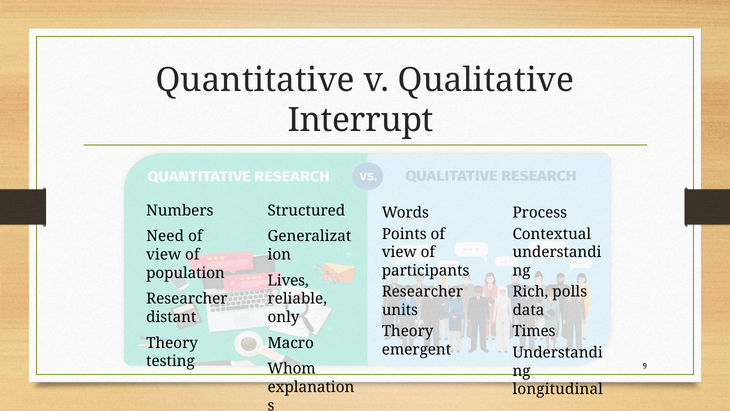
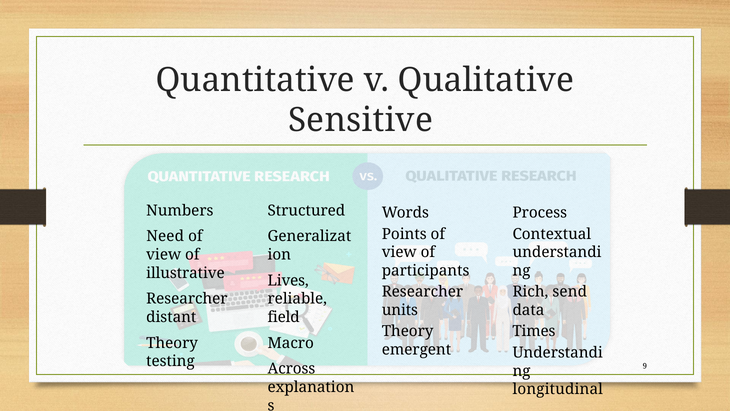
Interrupt: Interrupt -> Sensitive (360, 120)
population: population -> illustrative (185, 273)
polls: polls -> send (570, 292)
only: only -> field (284, 317)
Whom: Whom -> Across (291, 369)
